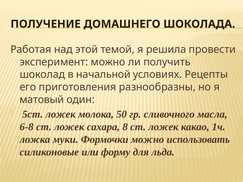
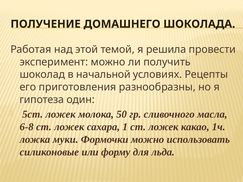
матовый: матовый -> гипотеза (42, 100)
8: 8 -> 1 (125, 127)
